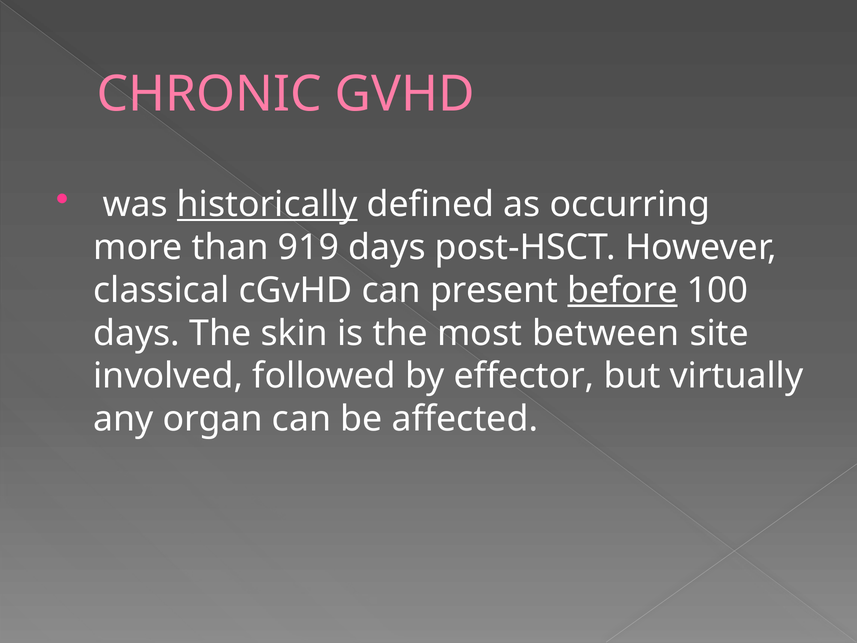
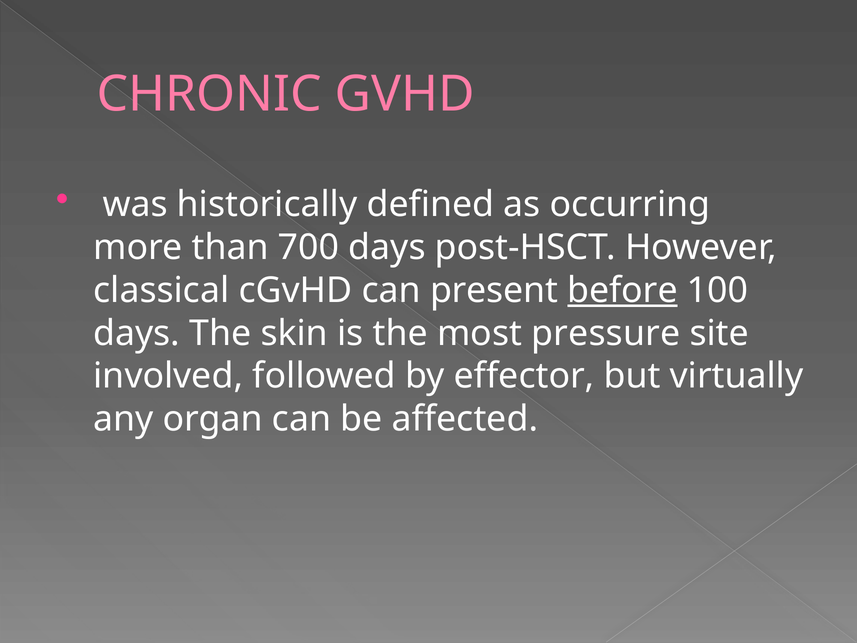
historically underline: present -> none (267, 205)
919: 919 -> 700 (309, 247)
between: between -> pressure (606, 333)
